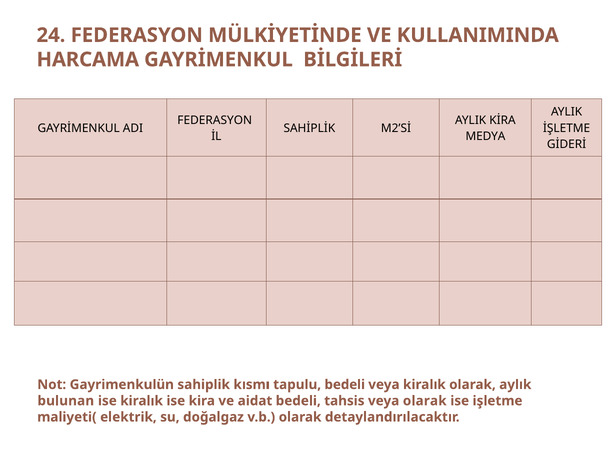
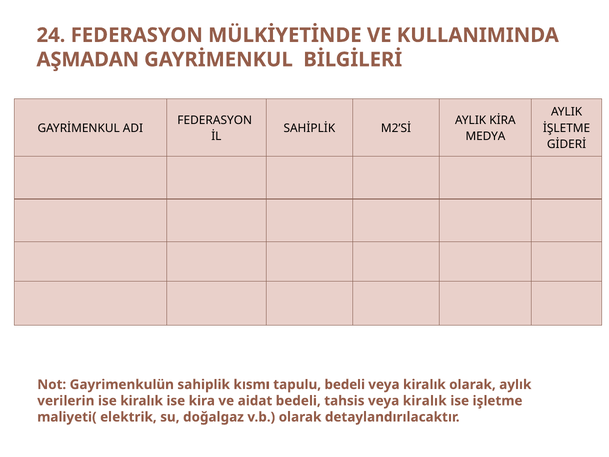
HARCAMA: HARCAMA -> AŞMADAN (88, 60)
bulunan: bulunan -> verilerin (66, 401)
tahsis veya olarak: olarak -> kiralık (425, 401)
